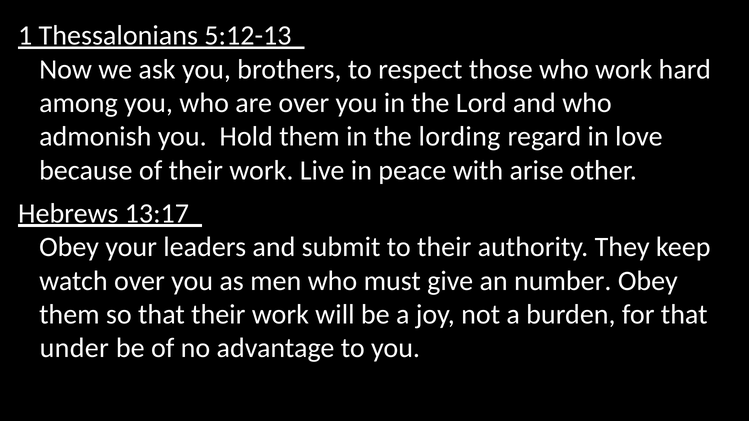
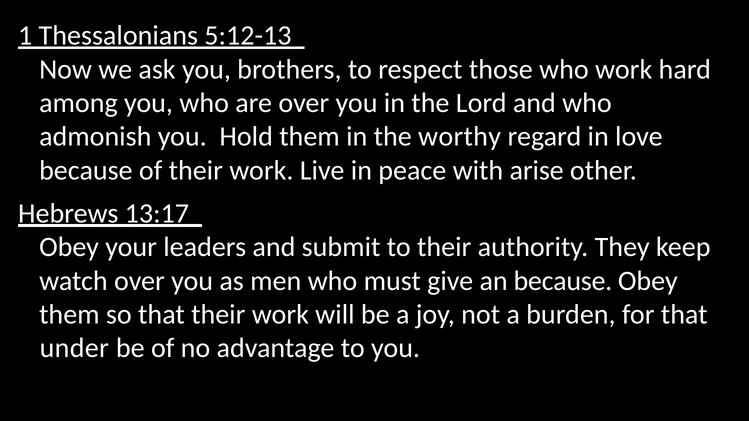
lording: lording -> worthy (460, 137)
an number: number -> because (563, 281)
